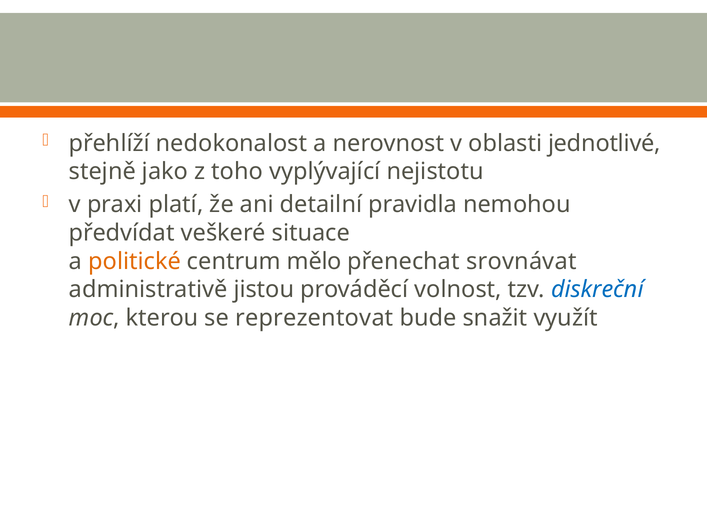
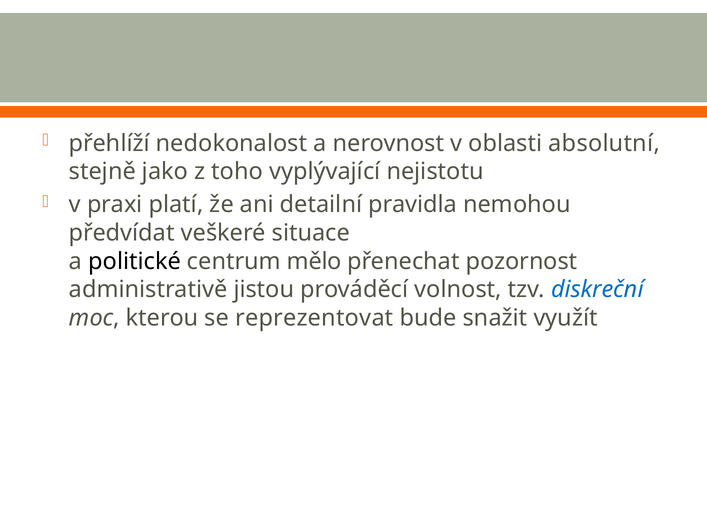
jednotlivé: jednotlivé -> absolutní (604, 143)
politické colour: orange -> black (135, 261)
srovnávat: srovnávat -> pozornost (522, 261)
